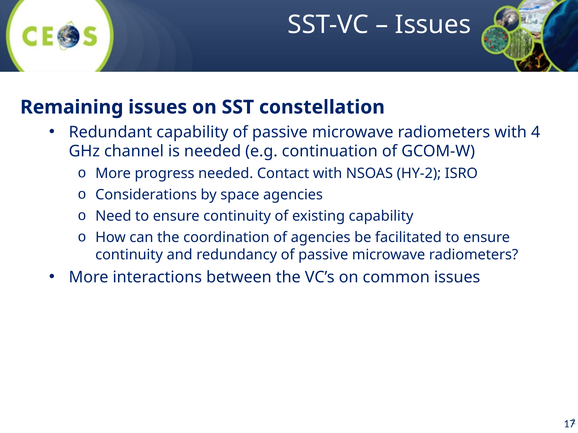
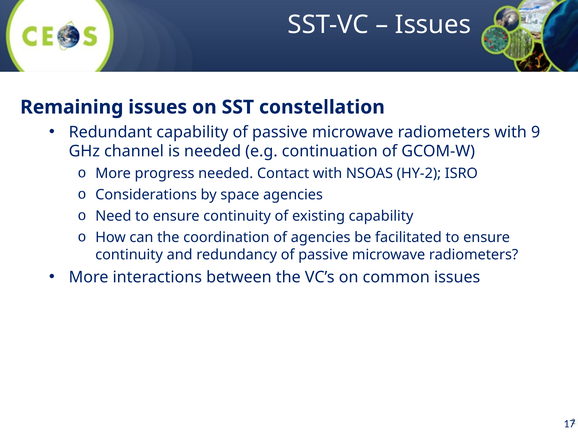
4: 4 -> 9 (536, 132)
